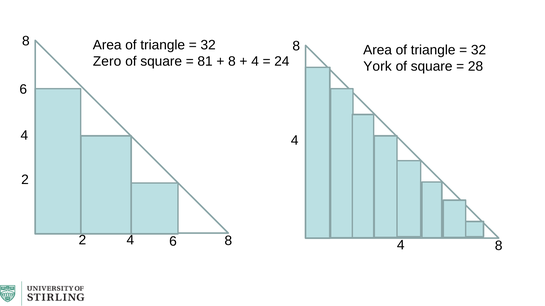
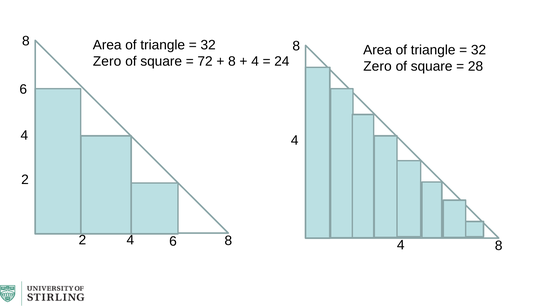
81: 81 -> 72 (205, 61)
York: York -> Zero (377, 67)
